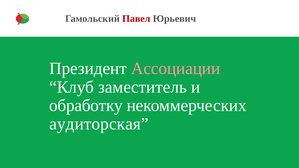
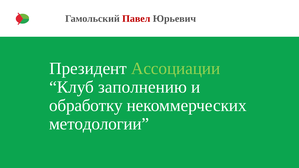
Ассоциации colour: pink -> light green (176, 69)
заместитель: заместитель -> заполнению (143, 87)
аудиторская: аудиторская -> методологии (99, 124)
